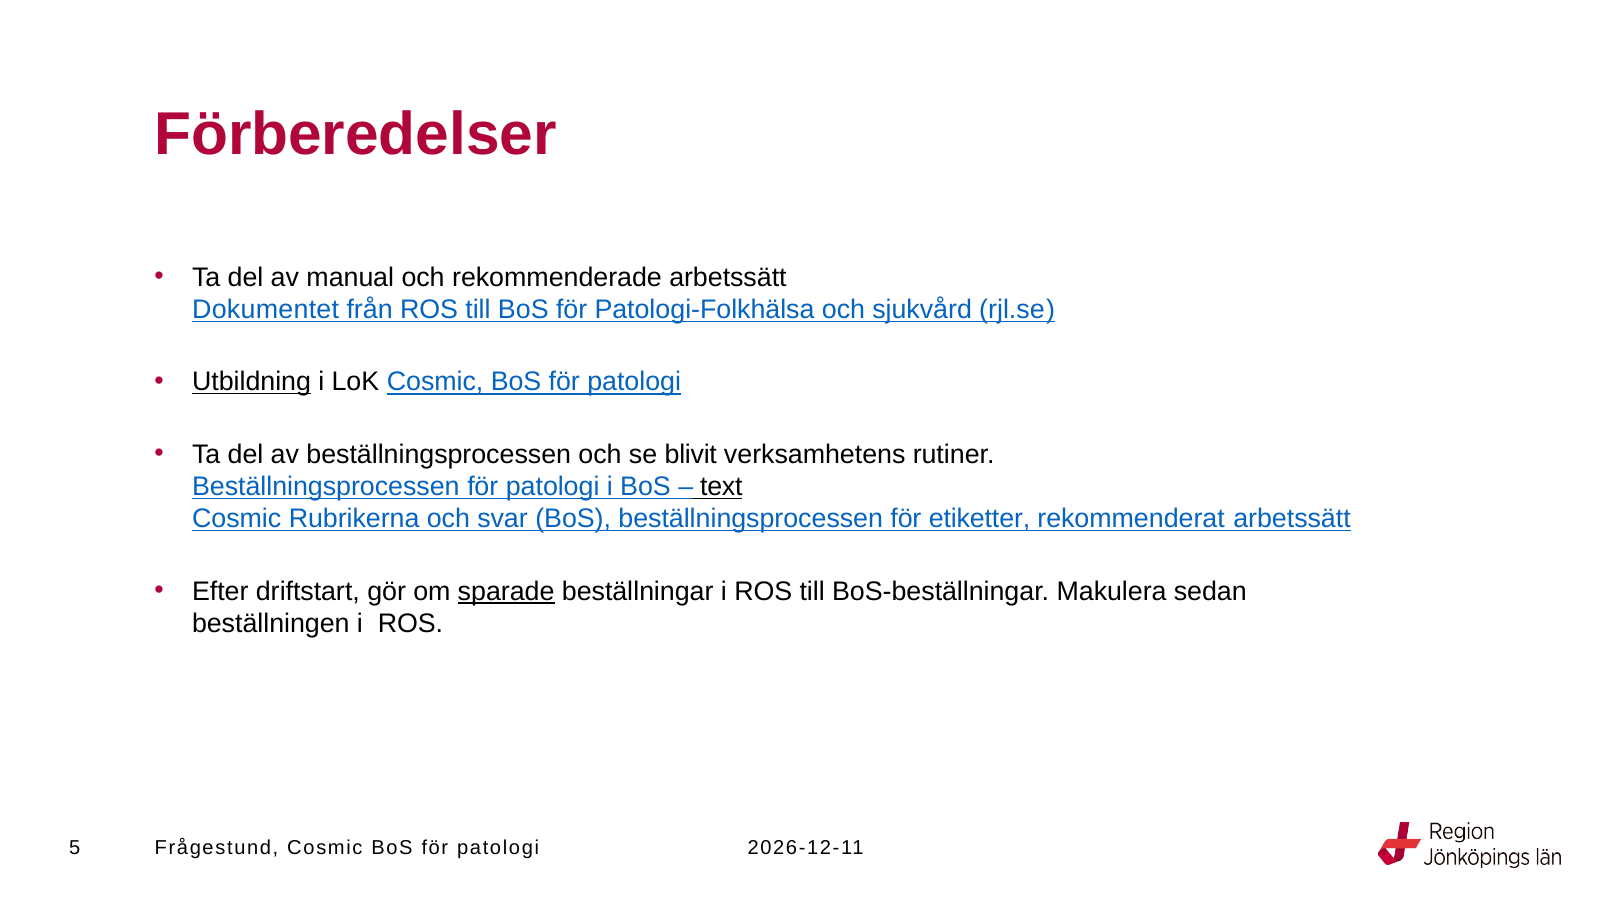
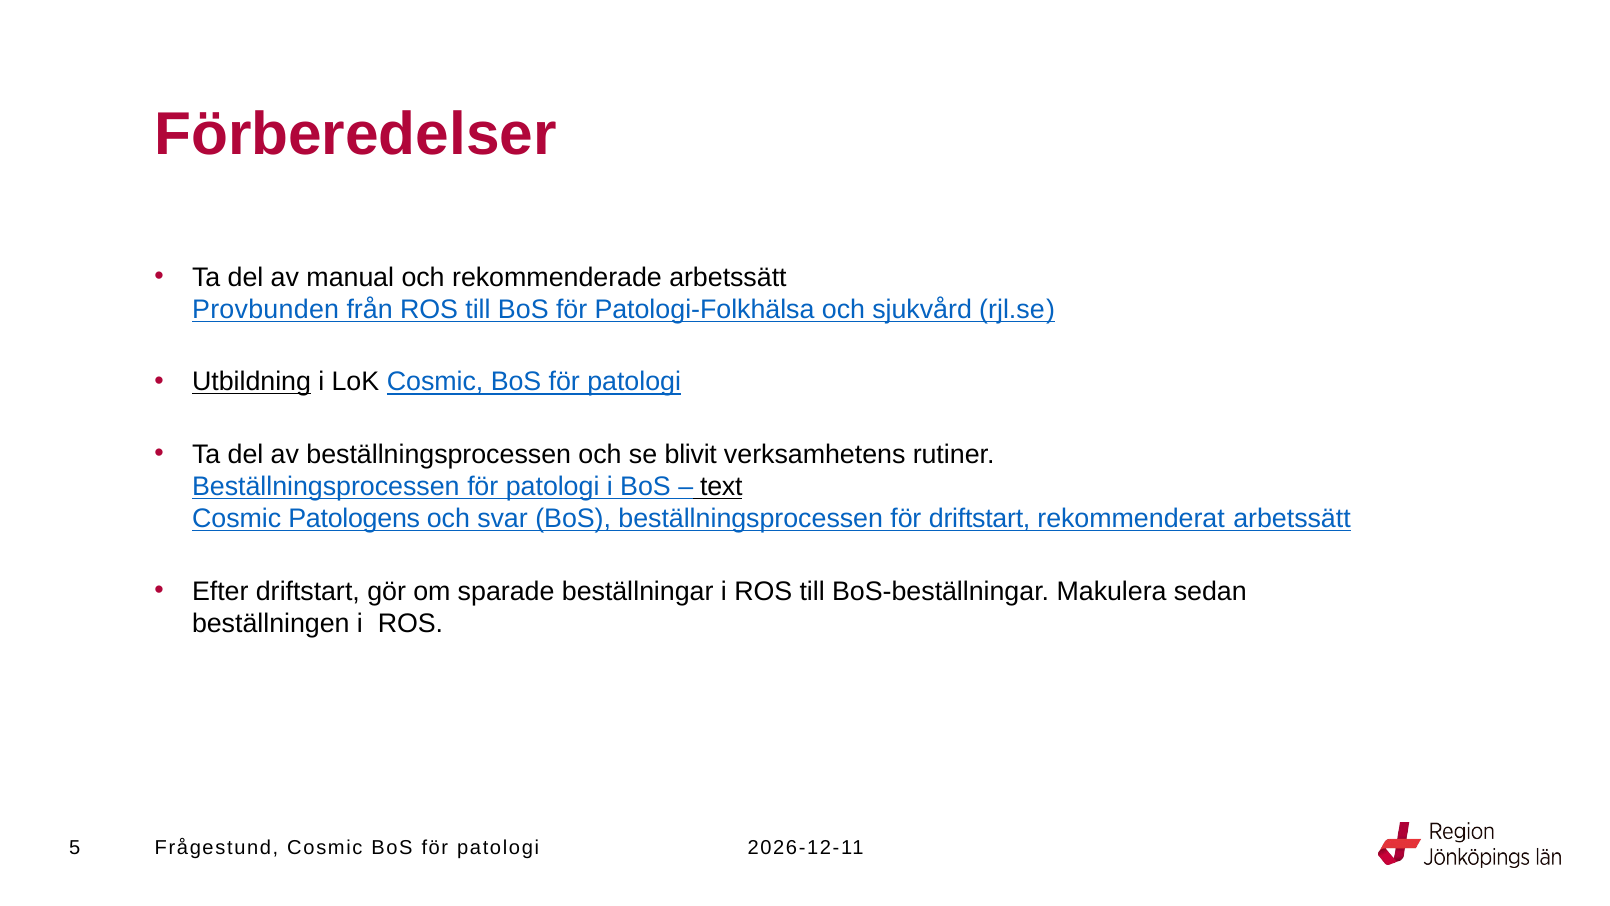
Dokumentet: Dokumentet -> Provbunden (266, 309)
Rubrikerna: Rubrikerna -> Patologens (354, 519)
för etiketter: etiketter -> driftstart (980, 519)
sparade underline: present -> none (506, 591)
